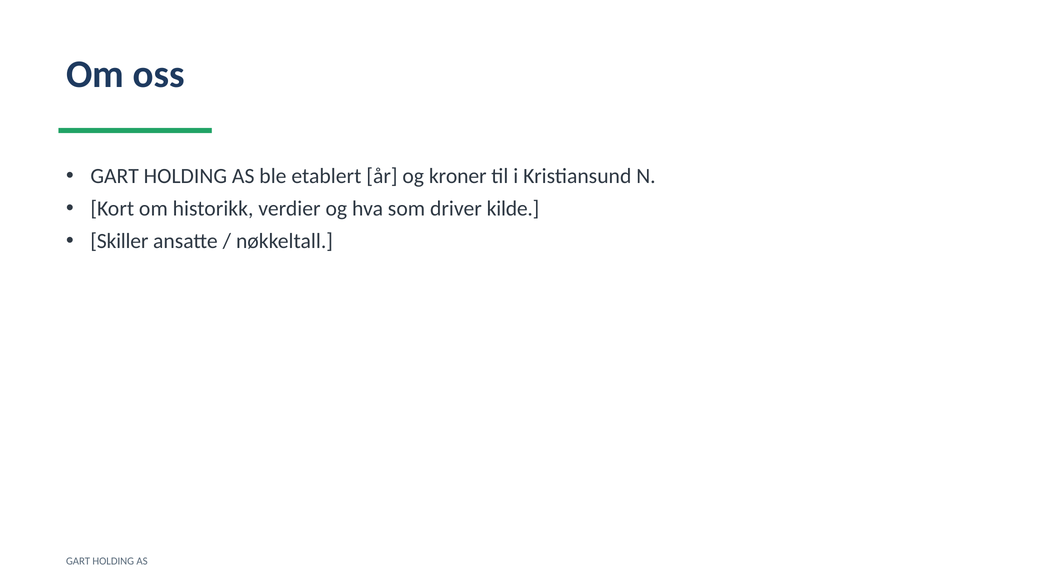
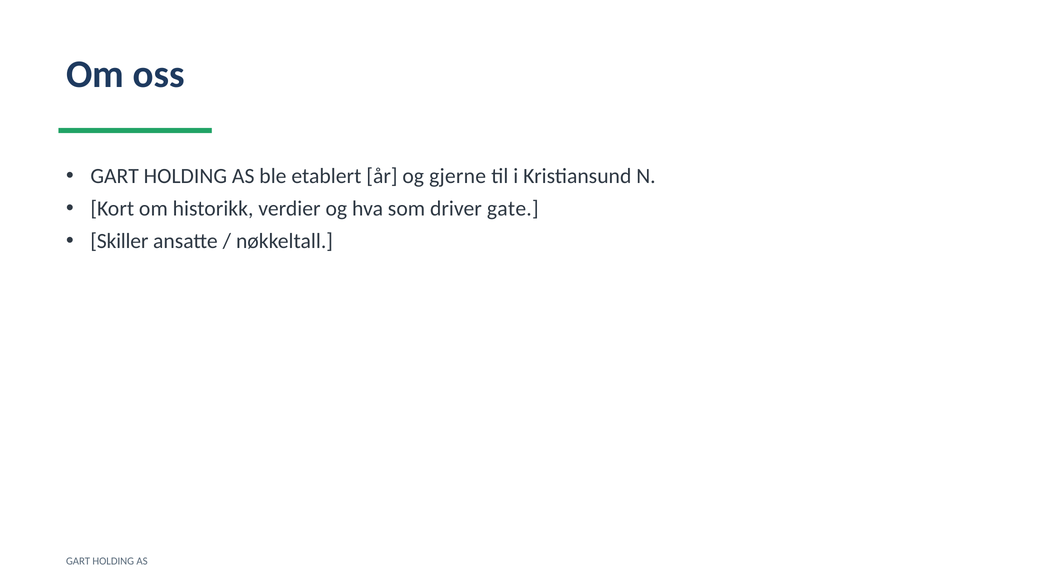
kroner: kroner -> gjerne (458, 176)
kilde: kilde -> gate (513, 208)
